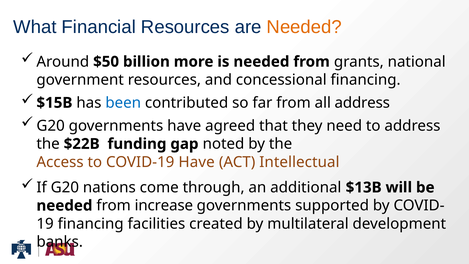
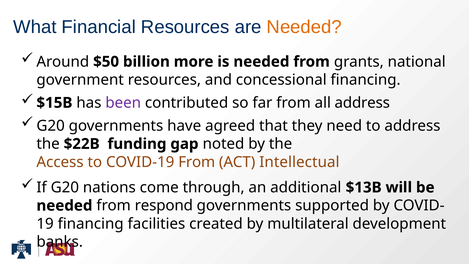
been colour: blue -> purple (123, 103)
COVID-19 Have: Have -> From (197, 162)
increase: increase -> respond (164, 205)
